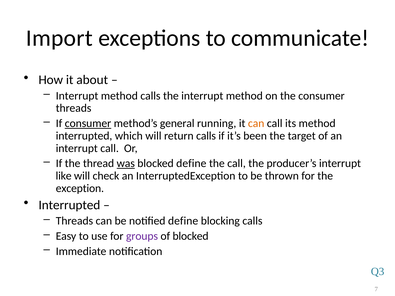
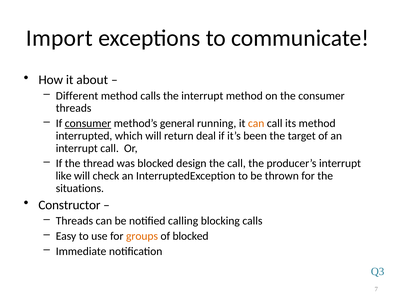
Interrupt: Interrupt -> Different (77, 96)
return calls: calls -> deal (206, 136)
was underline: present -> none (126, 164)
blocked define: define -> design (191, 164)
exception: exception -> situations (80, 188)
Interrupted: Interrupted -> Constructor (69, 205)
notified define: define -> calling (183, 221)
groups colour: purple -> orange (142, 236)
